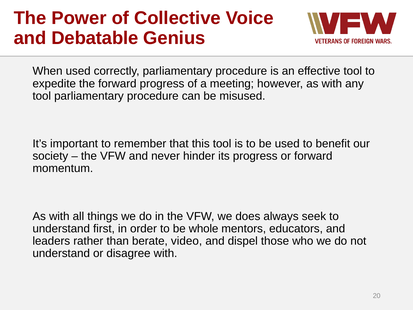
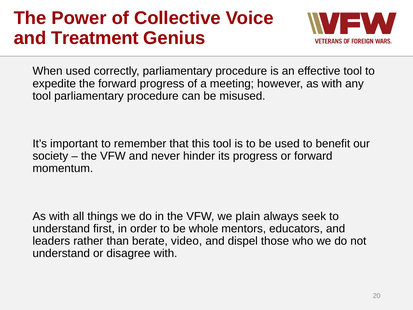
Debatable: Debatable -> Treatment (95, 38)
does: does -> plain (248, 216)
